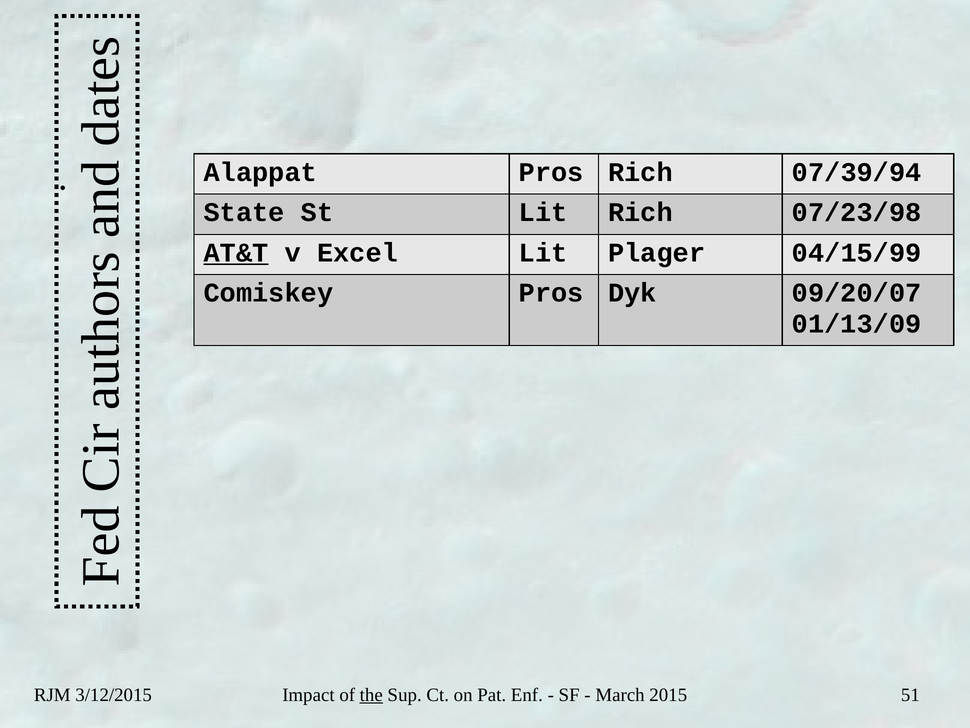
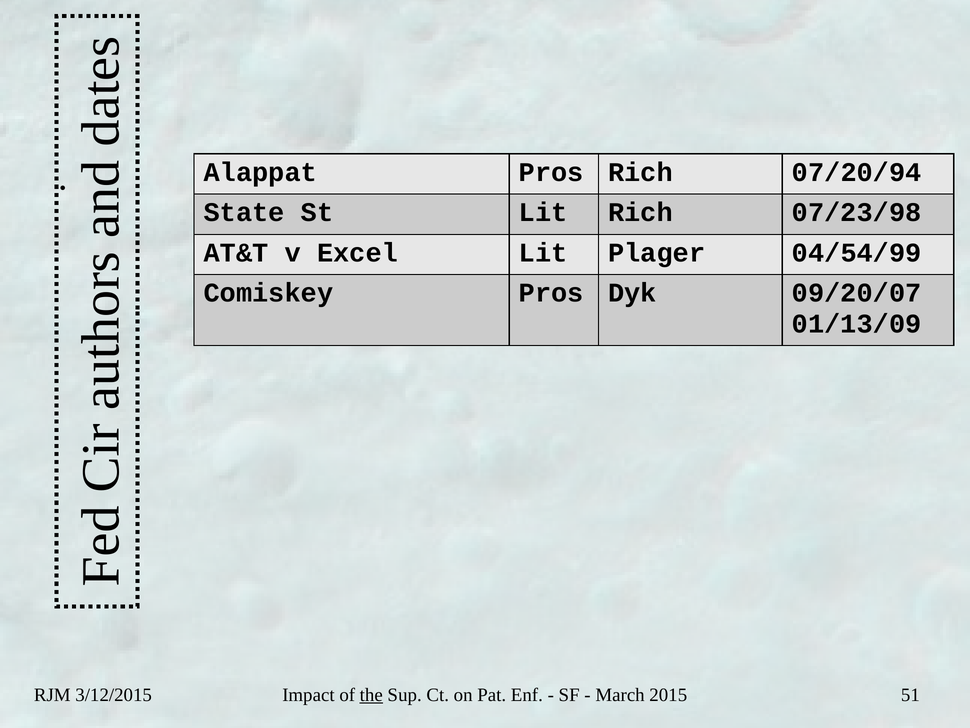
07/39/94: 07/39/94 -> 07/20/94 (857, 172)
AT&T underline: present -> none (236, 253)
04/15/99: 04/15/99 -> 04/54/99 (857, 253)
